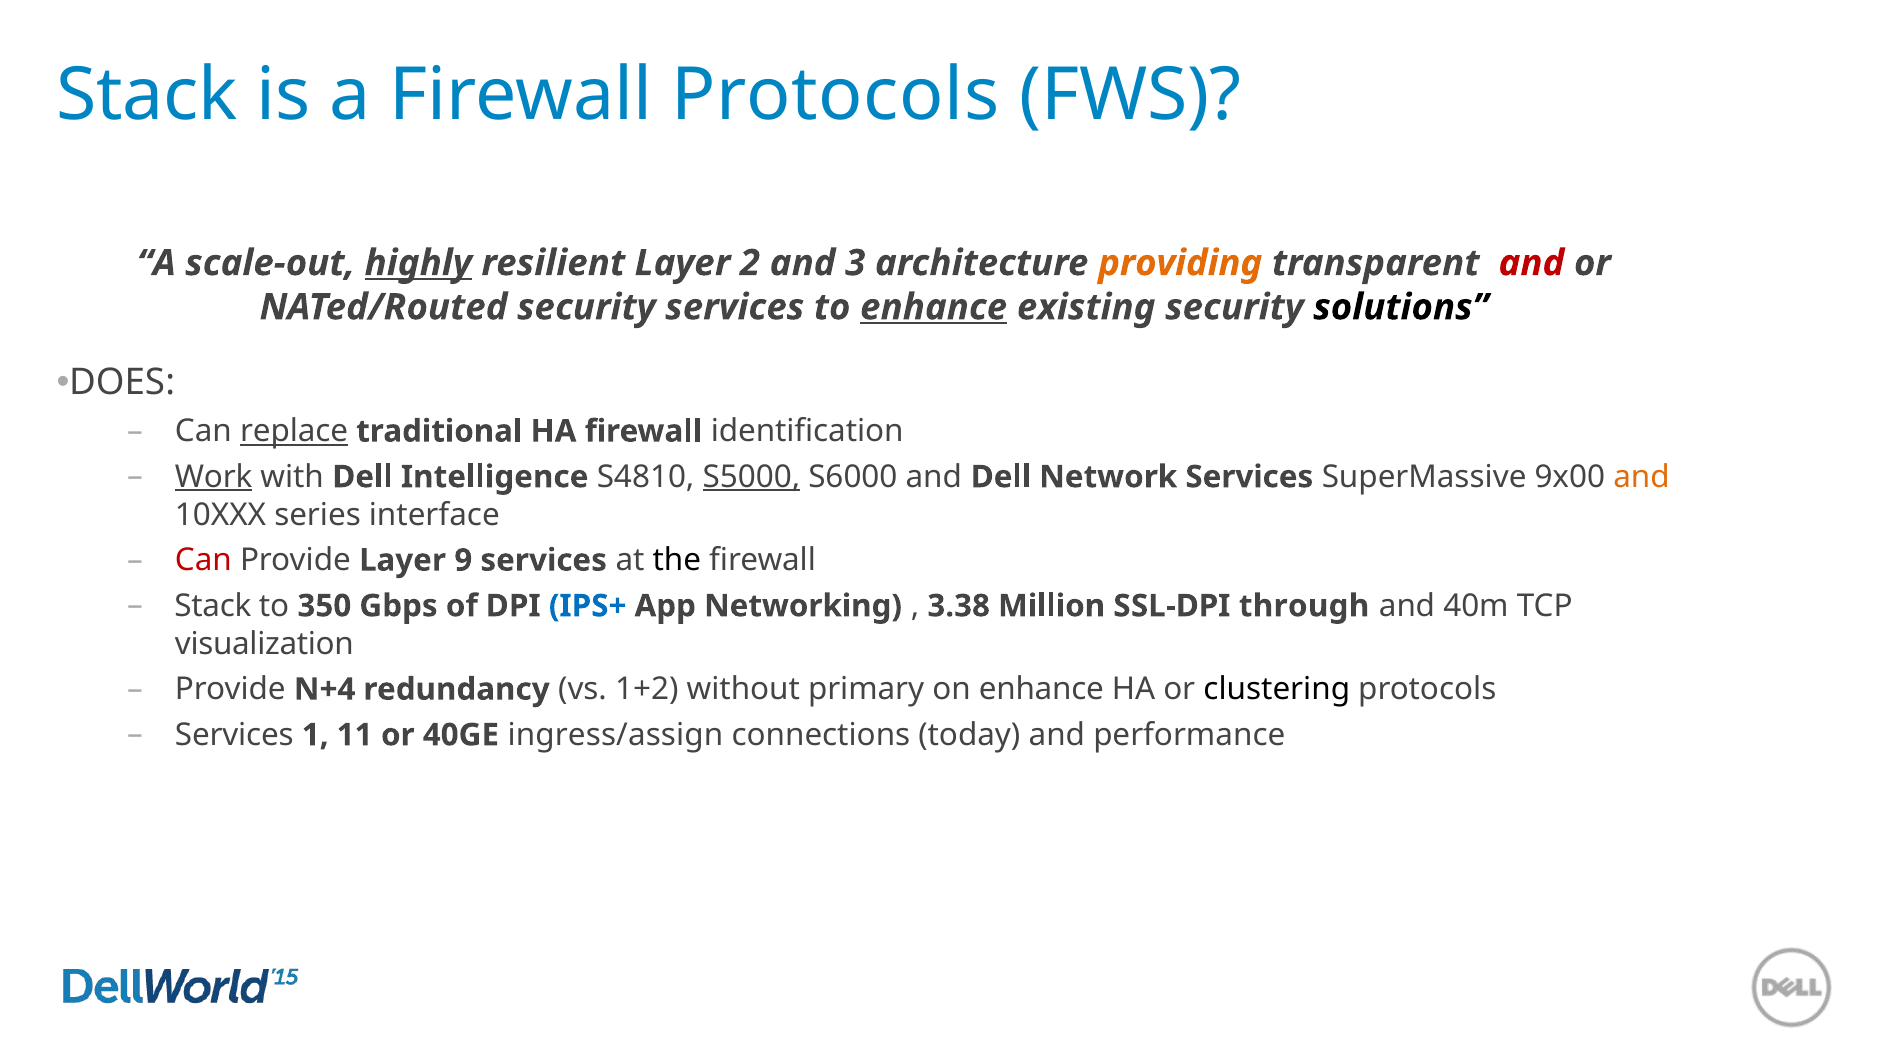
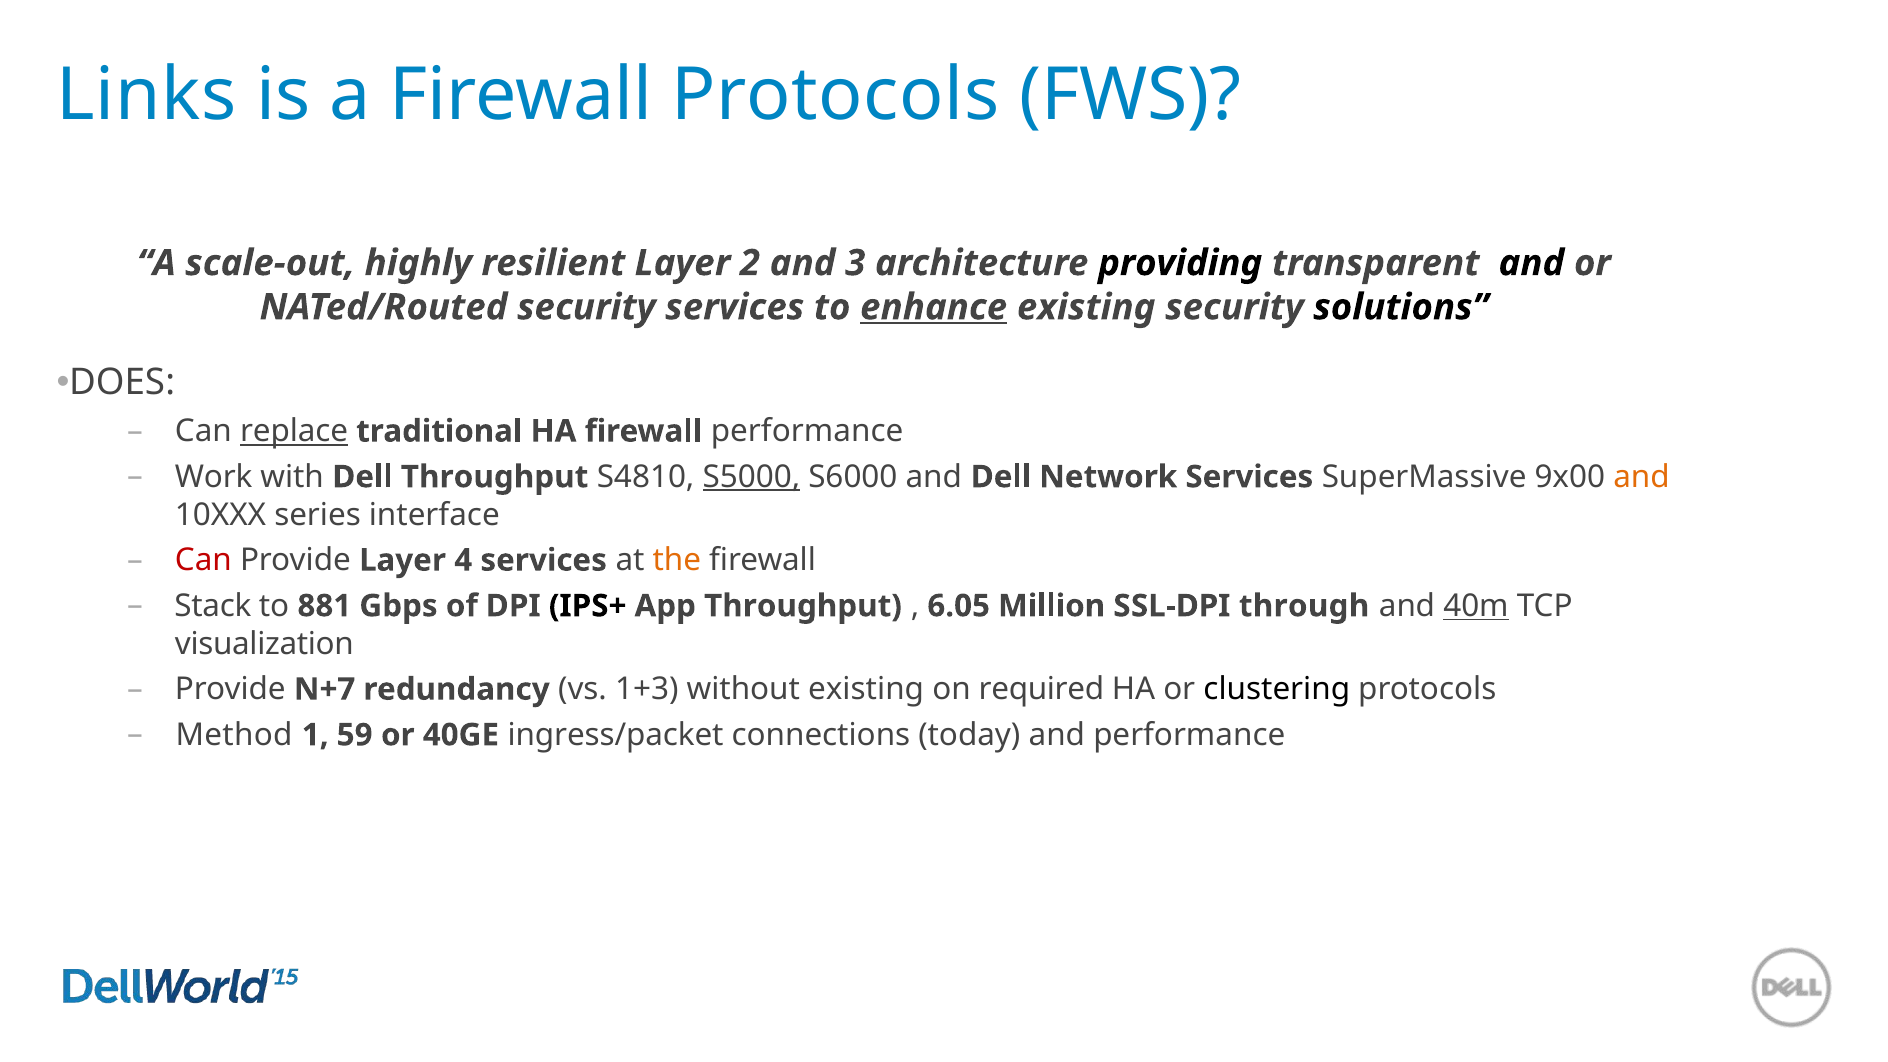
Stack: Stack -> Links (147, 95)
highly underline: present -> none (418, 263)
providing colour: orange -> black (1180, 263)
and colour: red -> black (1531, 263)
firewall identification: identification -> performance (807, 431)
Work underline: present -> none (214, 477)
Dell Intelligence: Intelligence -> Throughput (495, 477)
9: 9 -> 4 (463, 560)
the colour: black -> orange (677, 560)
350: 350 -> 881 (324, 606)
IPS+ colour: blue -> black (588, 606)
App Networking: Networking -> Throughput (803, 606)
3.38: 3.38 -> 6.05 (959, 606)
40m underline: none -> present (1476, 606)
N+4: N+4 -> N+7 (325, 689)
1+2: 1+2 -> 1+3 (647, 689)
without primary: primary -> existing (866, 689)
on enhance: enhance -> required (1041, 689)
Services: Services -> Method (234, 735)
11: 11 -> 59 (355, 735)
ingress/assign: ingress/assign -> ingress/packet (616, 735)
